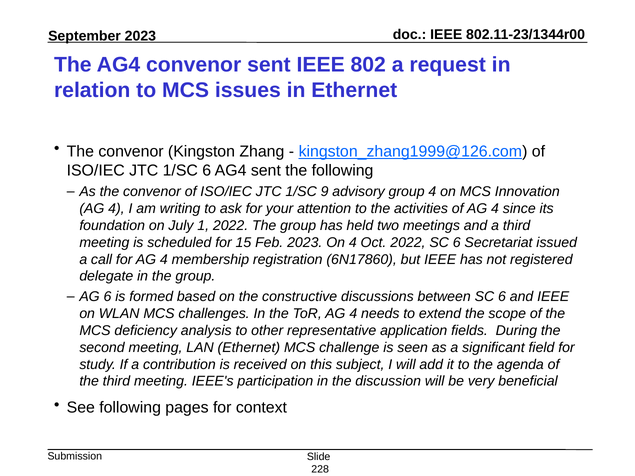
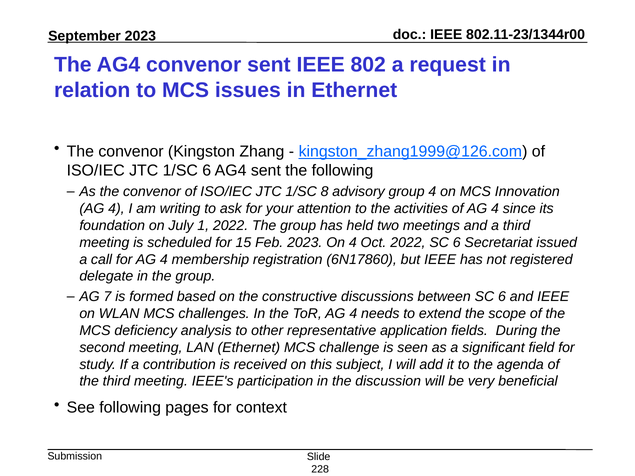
9: 9 -> 8 (325, 192)
AG 6: 6 -> 7 (107, 297)
